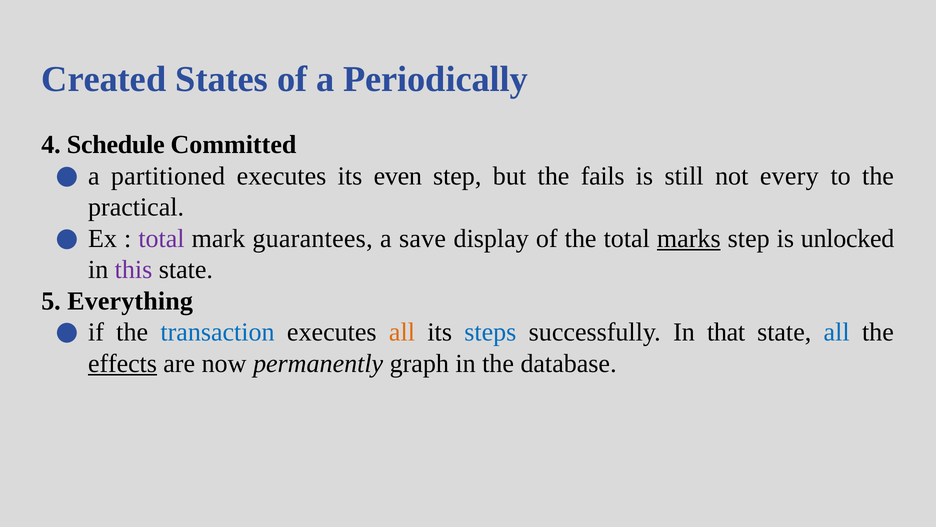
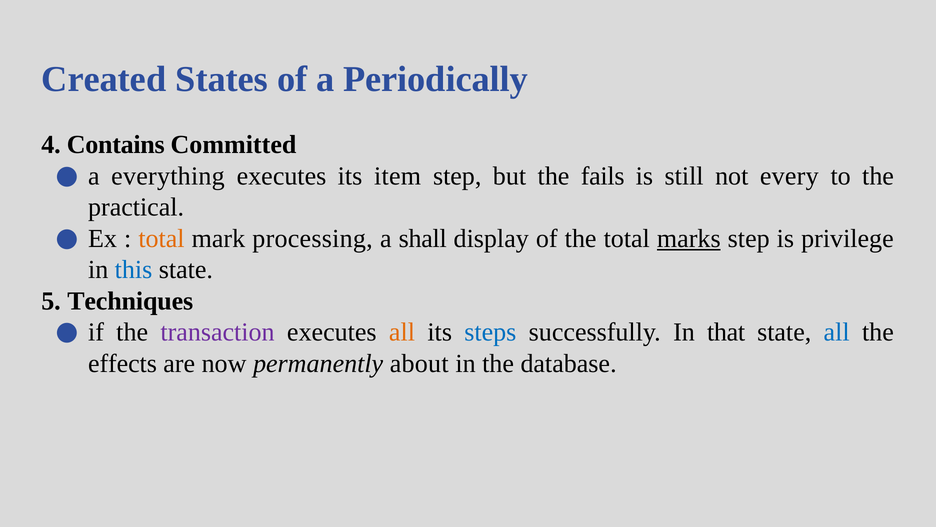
Schedule: Schedule -> Contains (116, 145)
partitioned: partitioned -> everything (168, 176)
even: even -> item (398, 176)
total colour: purple -> orange (161, 238)
guarantees: guarantees -> processing (313, 238)
save: save -> shall (423, 238)
unlocked: unlocked -> privilege (847, 238)
this colour: purple -> blue (133, 270)
Everything: Everything -> Techniques (130, 301)
transaction colour: blue -> purple (218, 332)
effects underline: present -> none (122, 363)
graph: graph -> about (419, 363)
